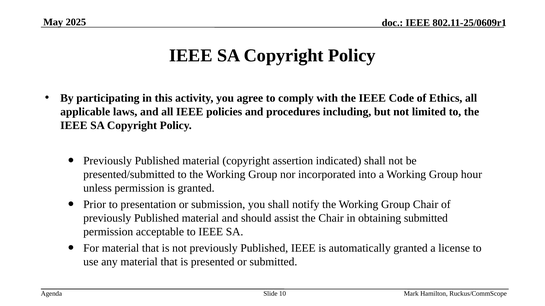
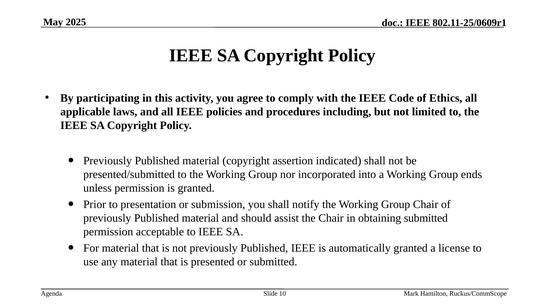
hour: hour -> ends (472, 175)
